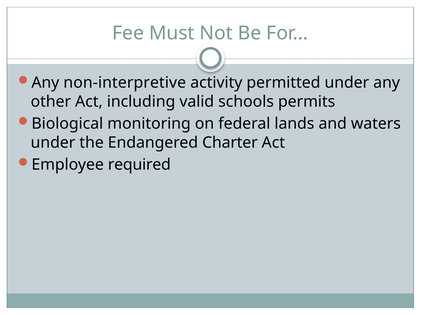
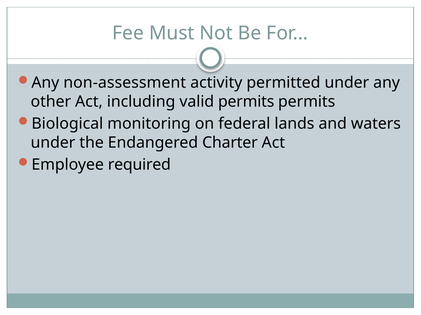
non-interpretive: non-interpretive -> non-assessment (125, 83)
valid schools: schools -> permits (246, 102)
